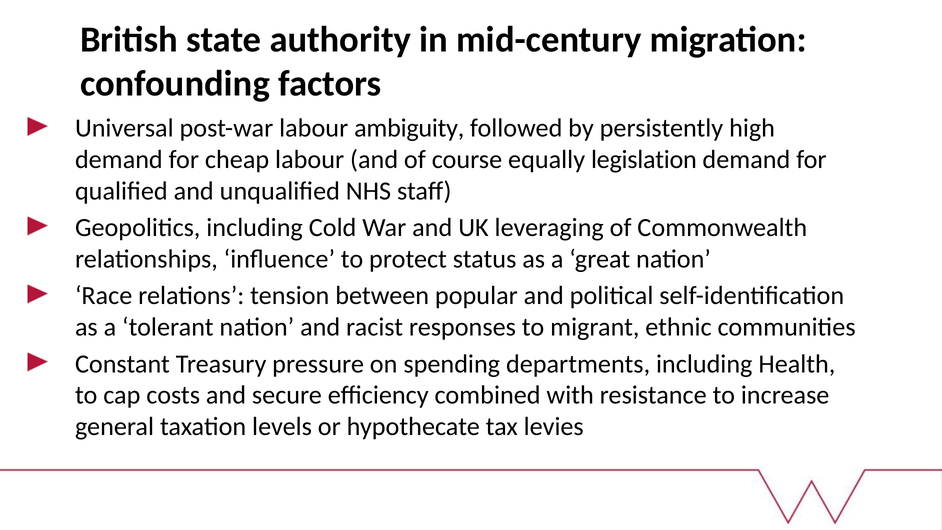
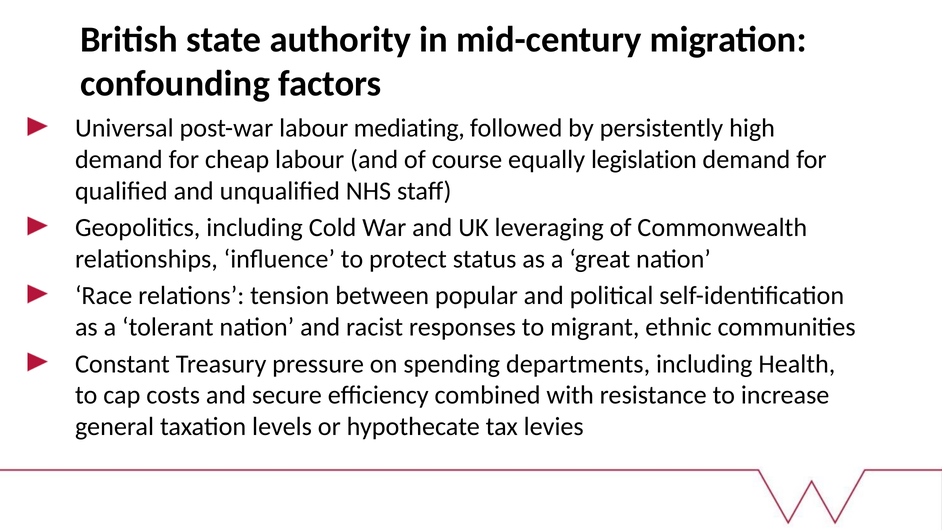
ambiguity: ambiguity -> mediating (409, 128)
